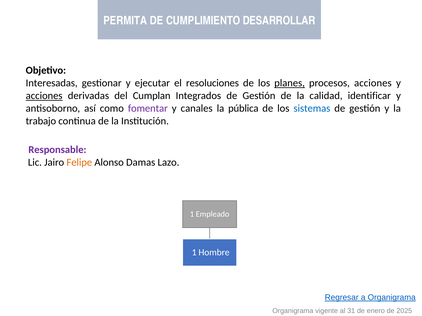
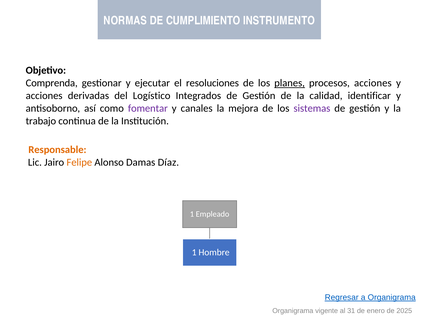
PERMITA: PERMITA -> NORMAS (125, 21)
DESARROLLAR: DESARROLLAR -> INSTRUMENTO (279, 21)
Interesadas: Interesadas -> Comprenda (52, 83)
acciones underline: present -> none (44, 96)
Cumplan: Cumplan -> Logístico (152, 96)
pública: pública -> mejora (243, 109)
sistemas colour: blue -> purple (312, 109)
Responsable colour: purple -> orange (57, 150)
Lazo: Lazo -> Díaz (168, 162)
